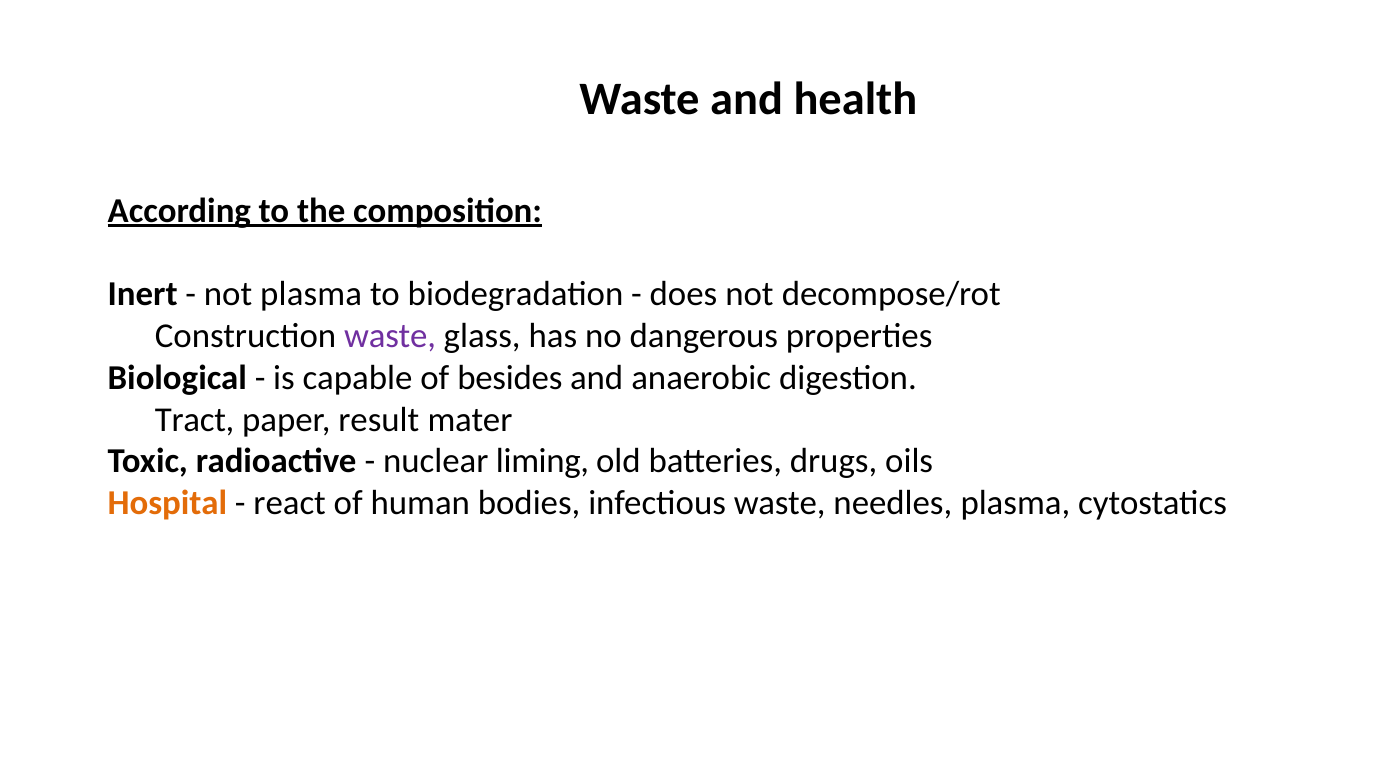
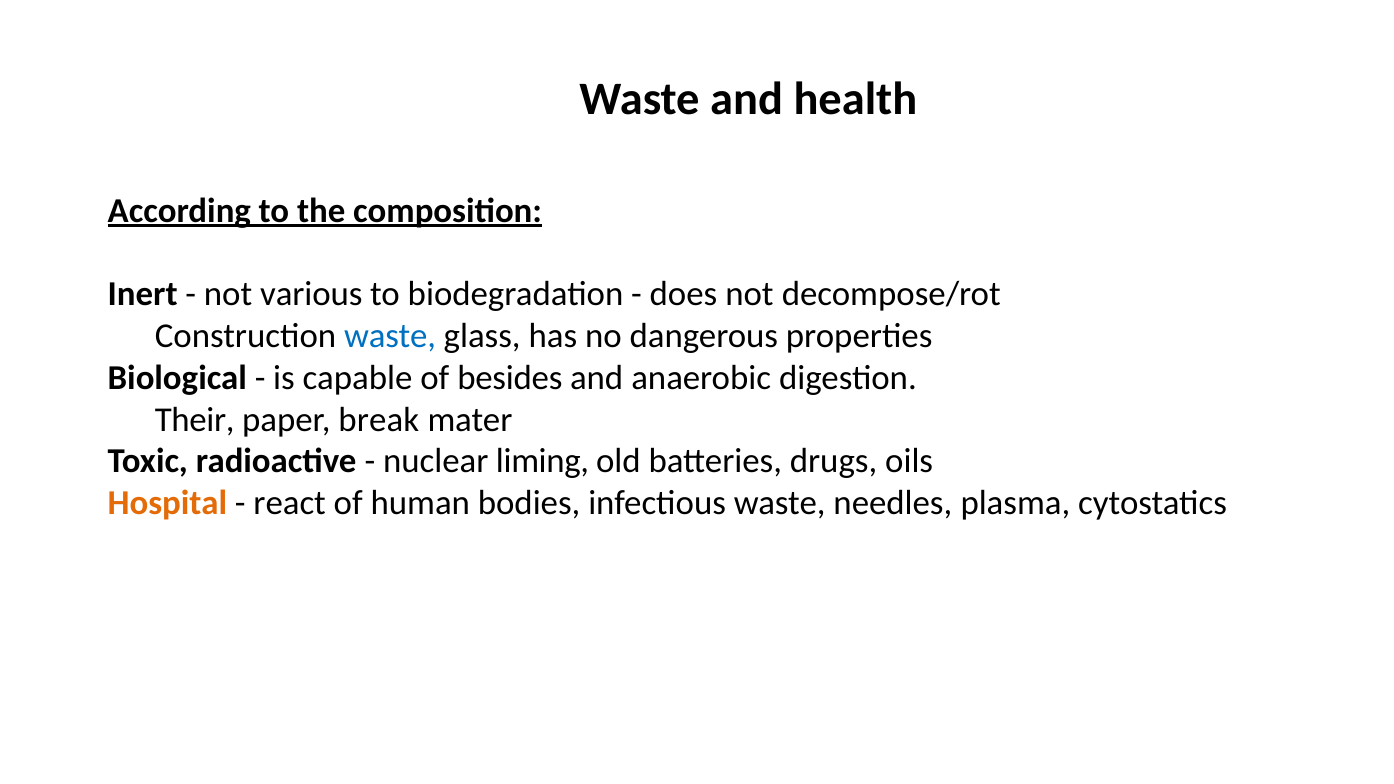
not plasma: plasma -> various (311, 294)
waste colour: purple -> blue (390, 336)
Tract: Tract -> Their (195, 420)
result: result -> break (379, 420)
